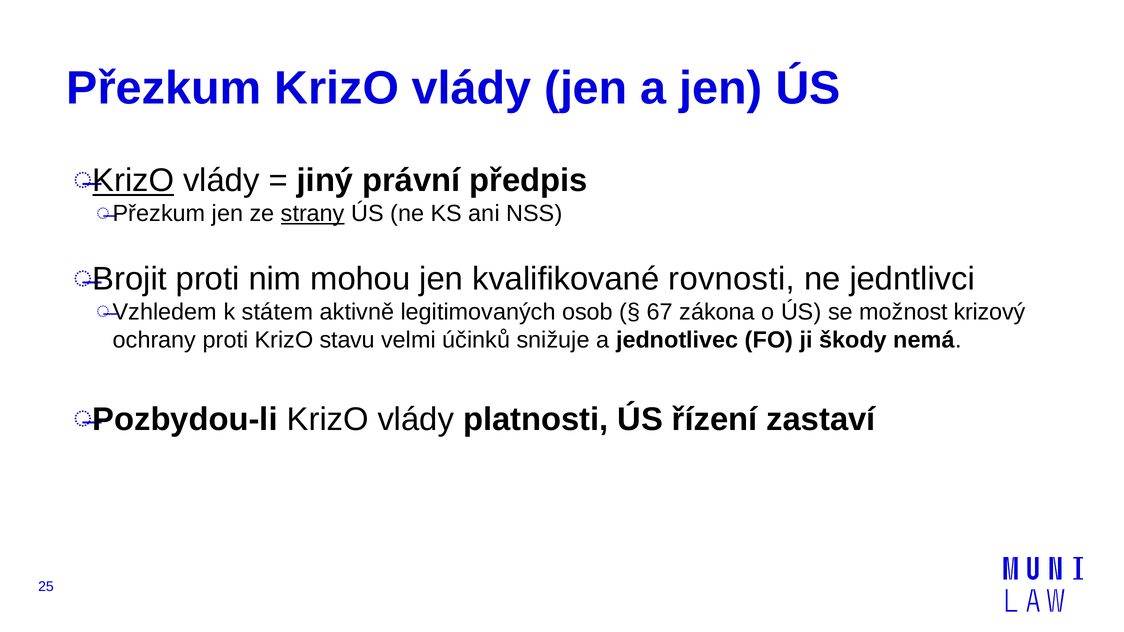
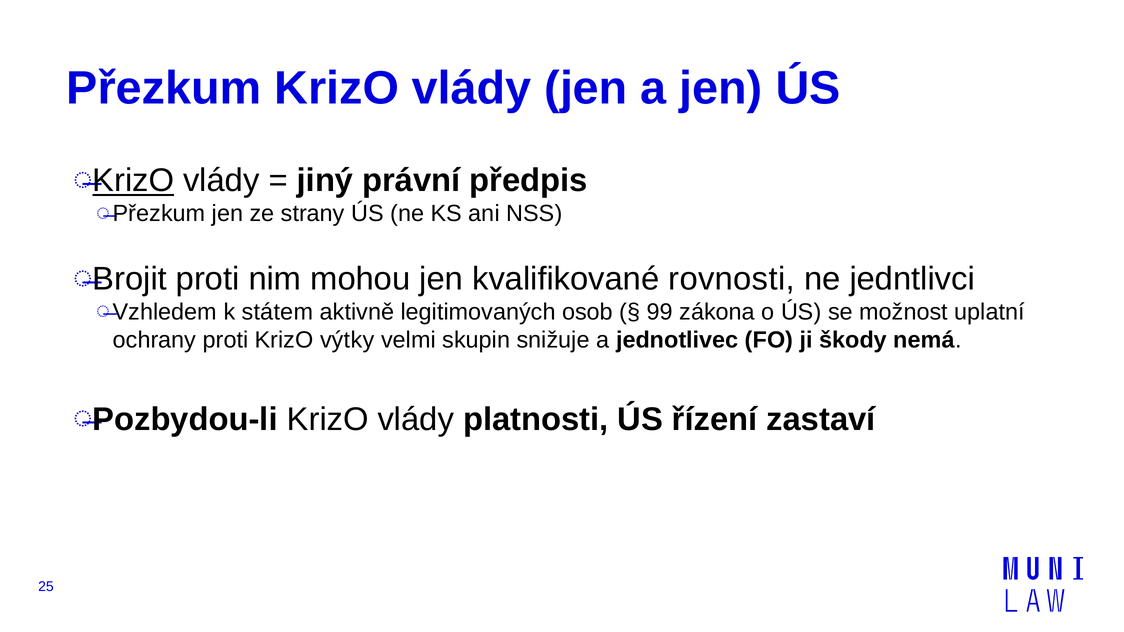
strany underline: present -> none (313, 214)
67: 67 -> 99 (660, 312)
krizový: krizový -> uplatní (990, 312)
stavu: stavu -> výtky (347, 340)
účinků: účinků -> skupin (476, 340)
